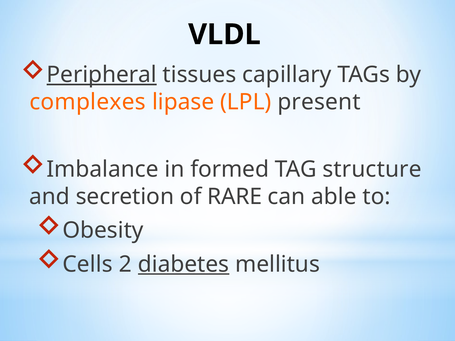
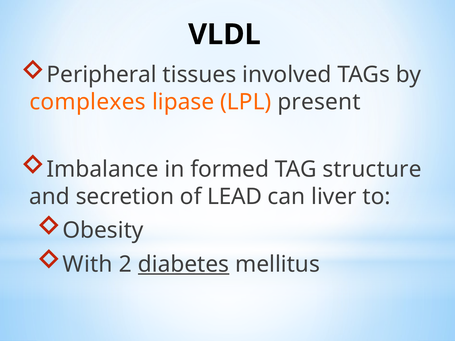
Peripheral underline: present -> none (102, 75)
capillary: capillary -> involved (287, 75)
RARE: RARE -> LEAD (235, 197)
able: able -> liver (334, 197)
Cells: Cells -> With (88, 264)
